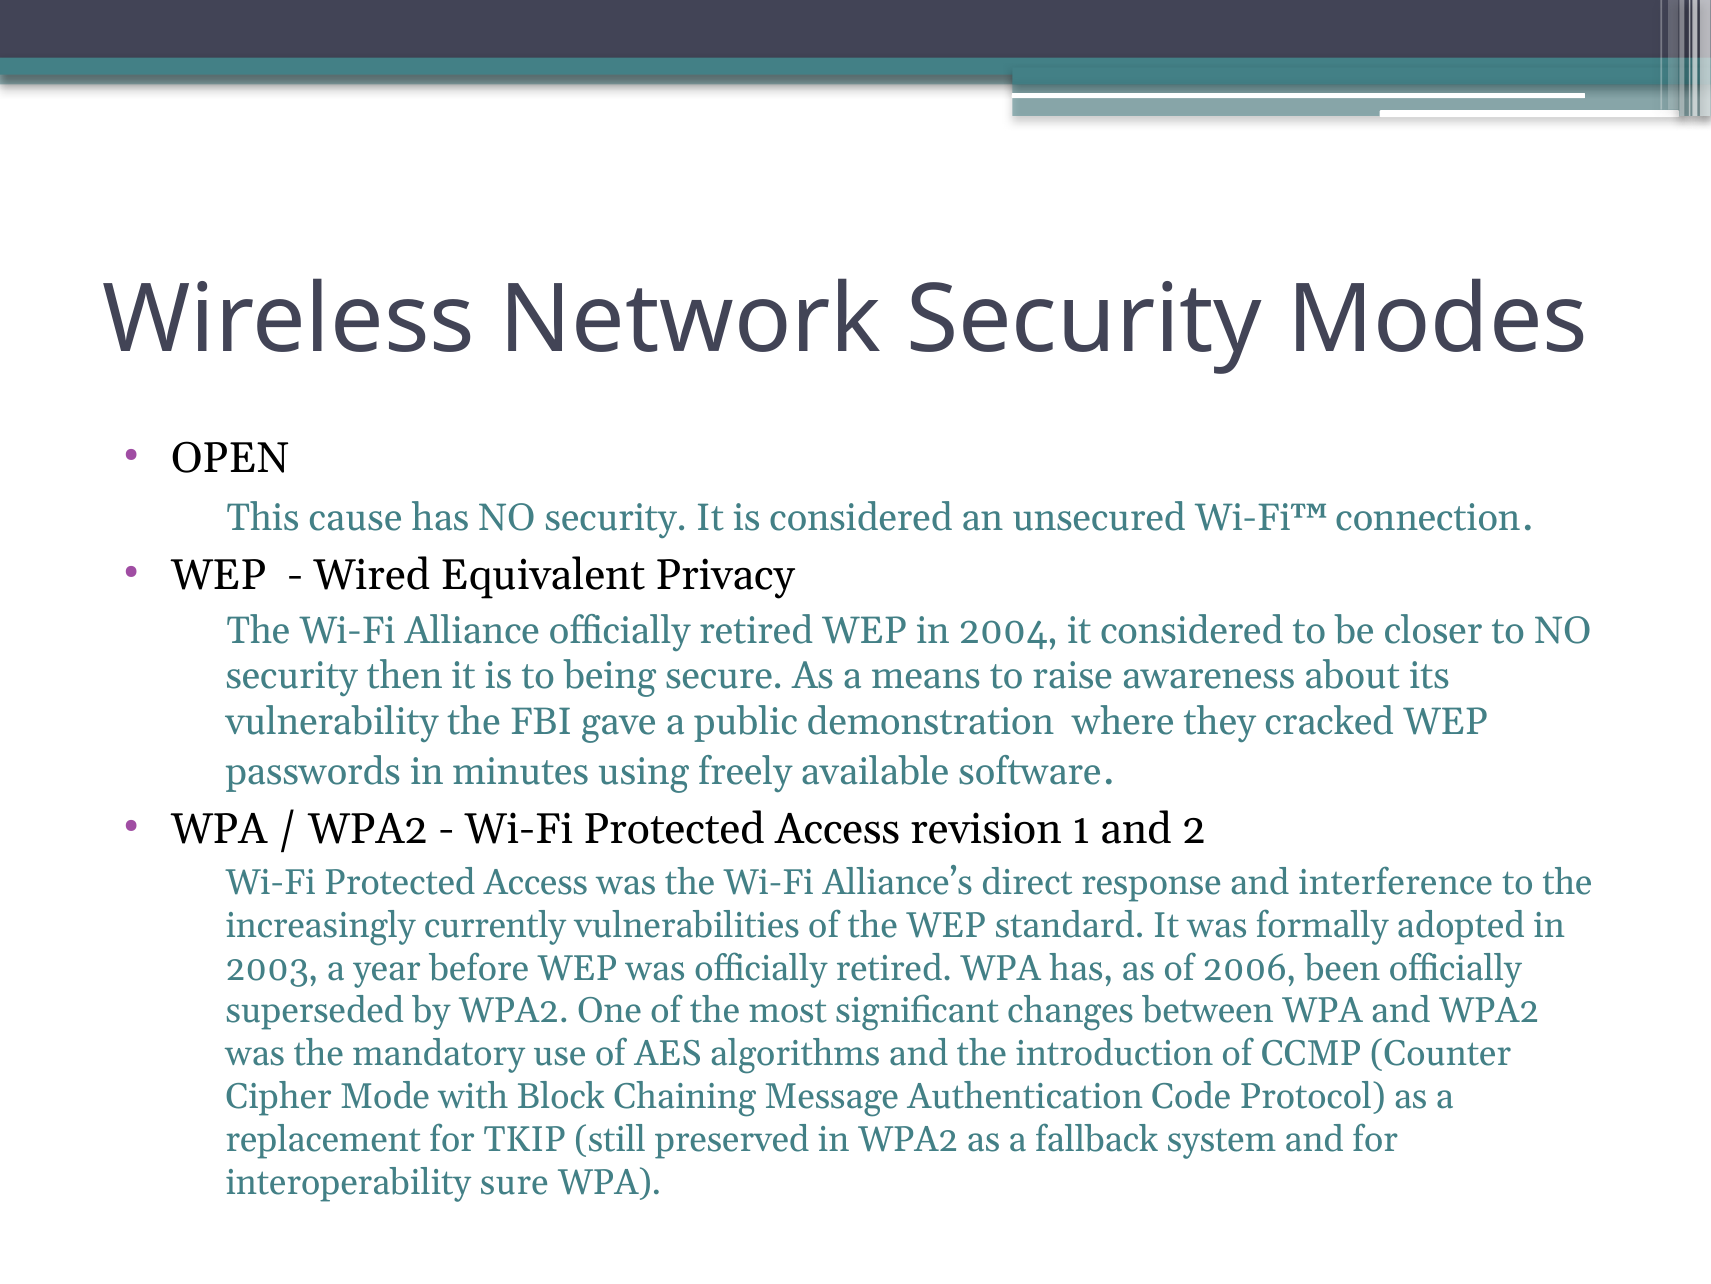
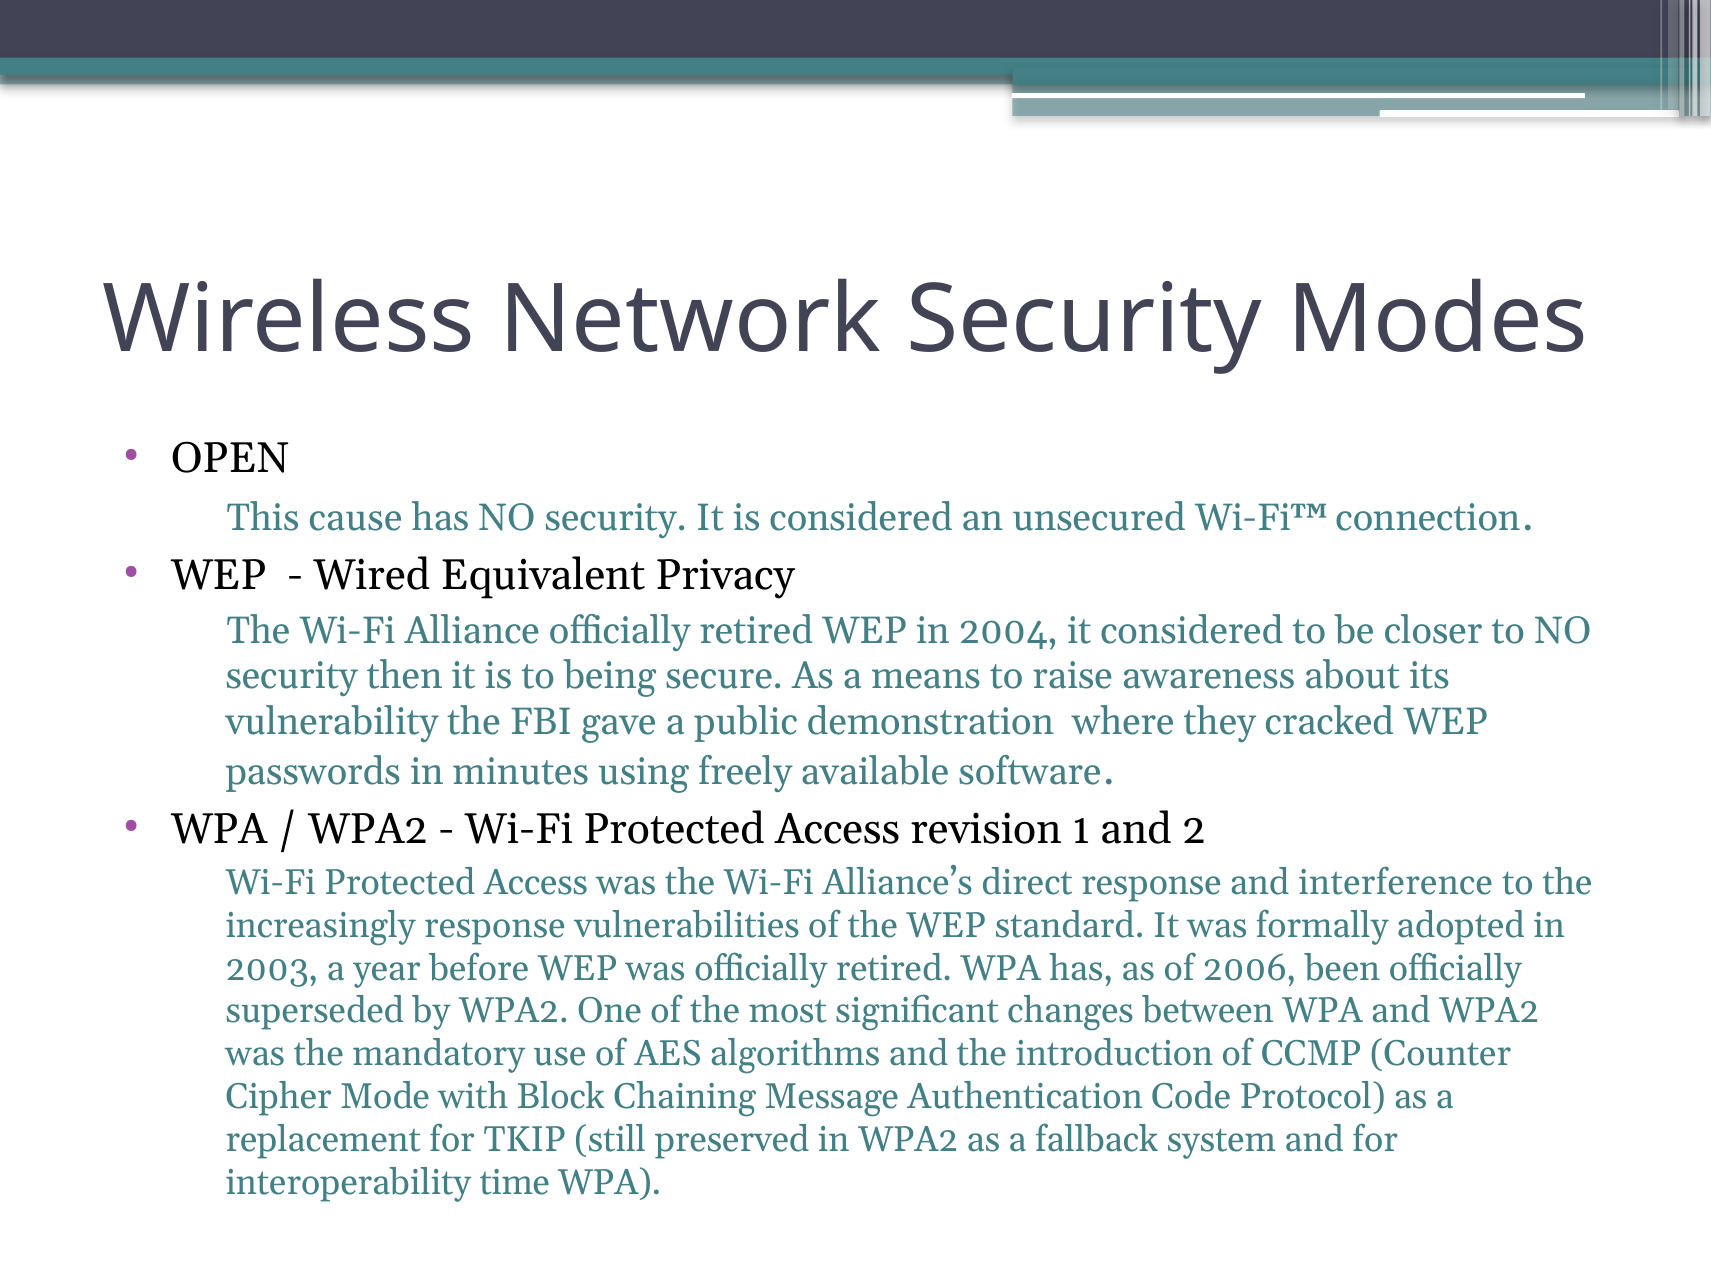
increasingly currently: currently -> response (495, 925)
sure: sure -> time (515, 1182)
